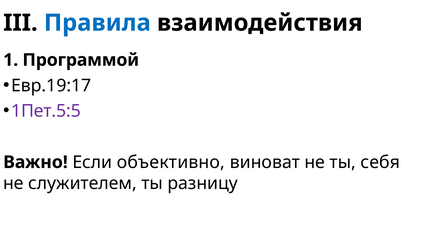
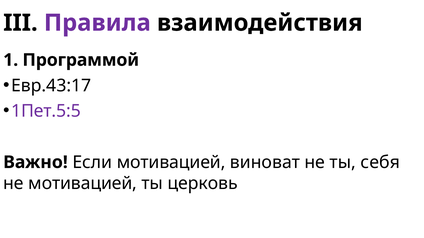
Правила colour: blue -> purple (97, 23)
Евр.19:17: Евр.19:17 -> Евр.43:17 (51, 86)
Если объективно: объективно -> мотивацией (171, 163)
не служителем: служителем -> мотивацией (83, 184)
разницу: разницу -> церковь (203, 184)
